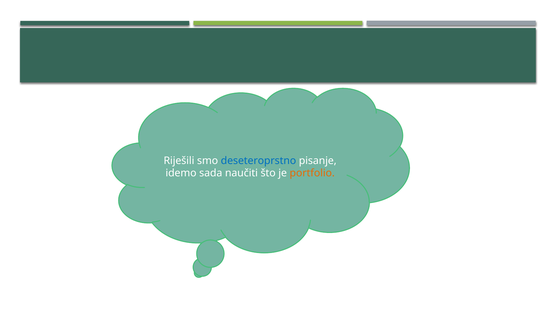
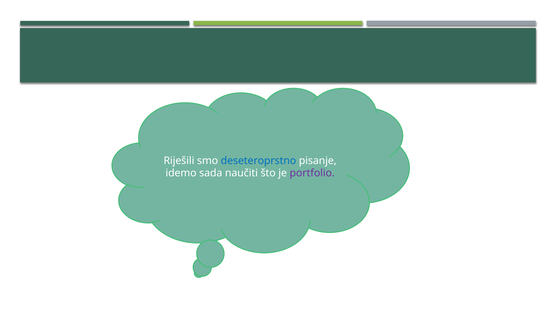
portfolio colour: orange -> purple (312, 173)
